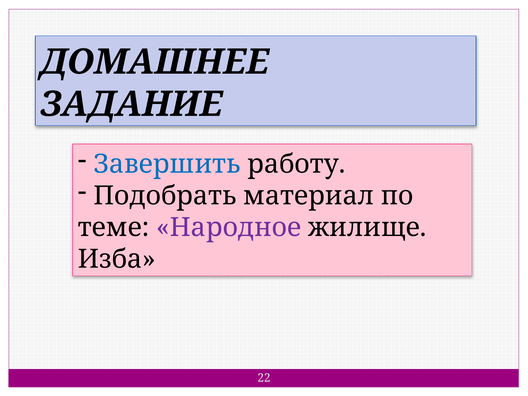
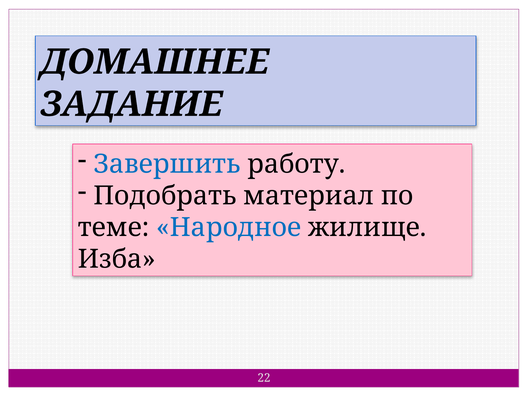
Народное colour: purple -> blue (229, 228)
